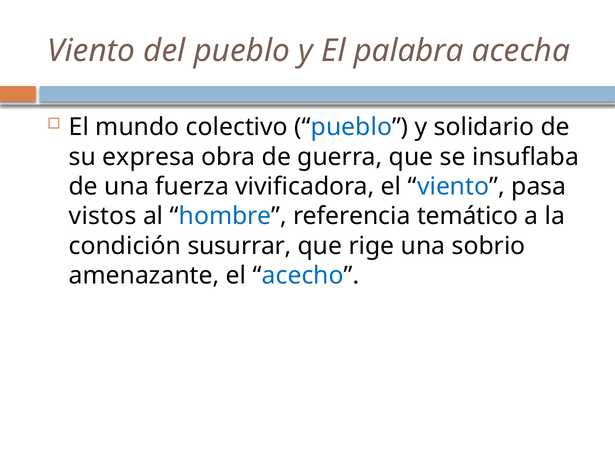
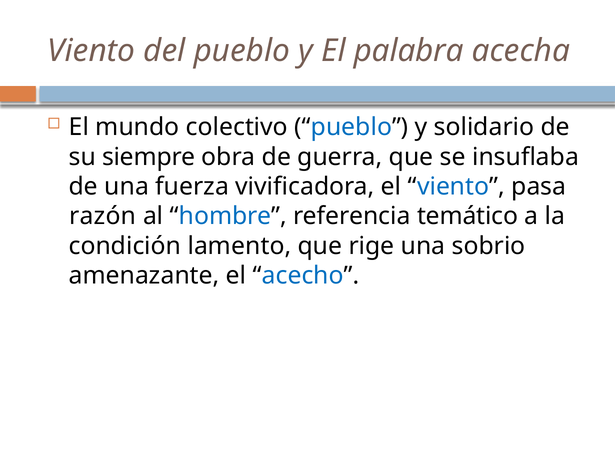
expresa: expresa -> siempre (149, 157)
vistos: vistos -> razón (103, 216)
susurrar: susurrar -> lamento (239, 246)
